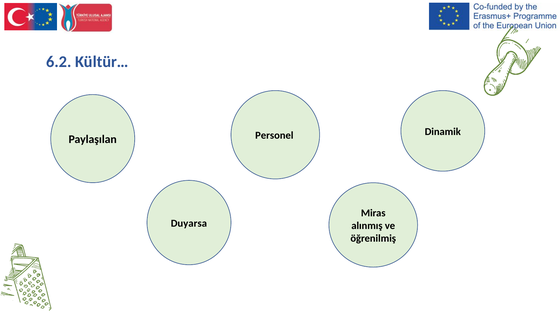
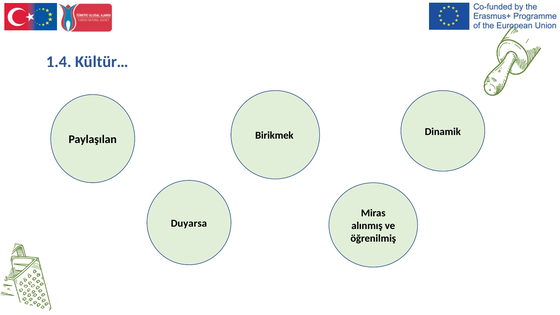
6.2: 6.2 -> 1.4 (59, 62)
Personel: Personel -> Birikmek (274, 135)
